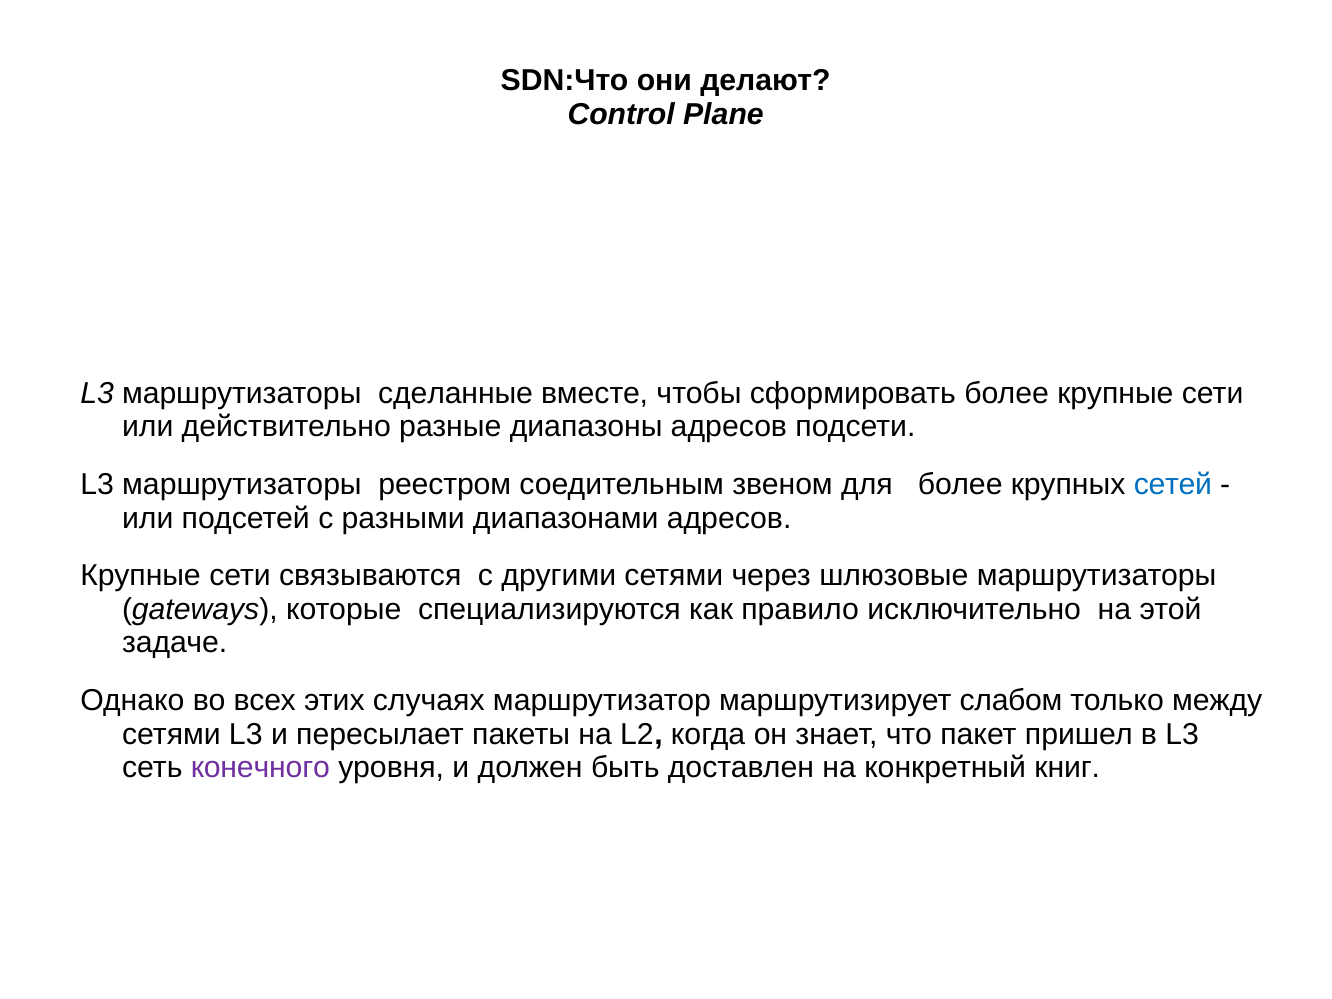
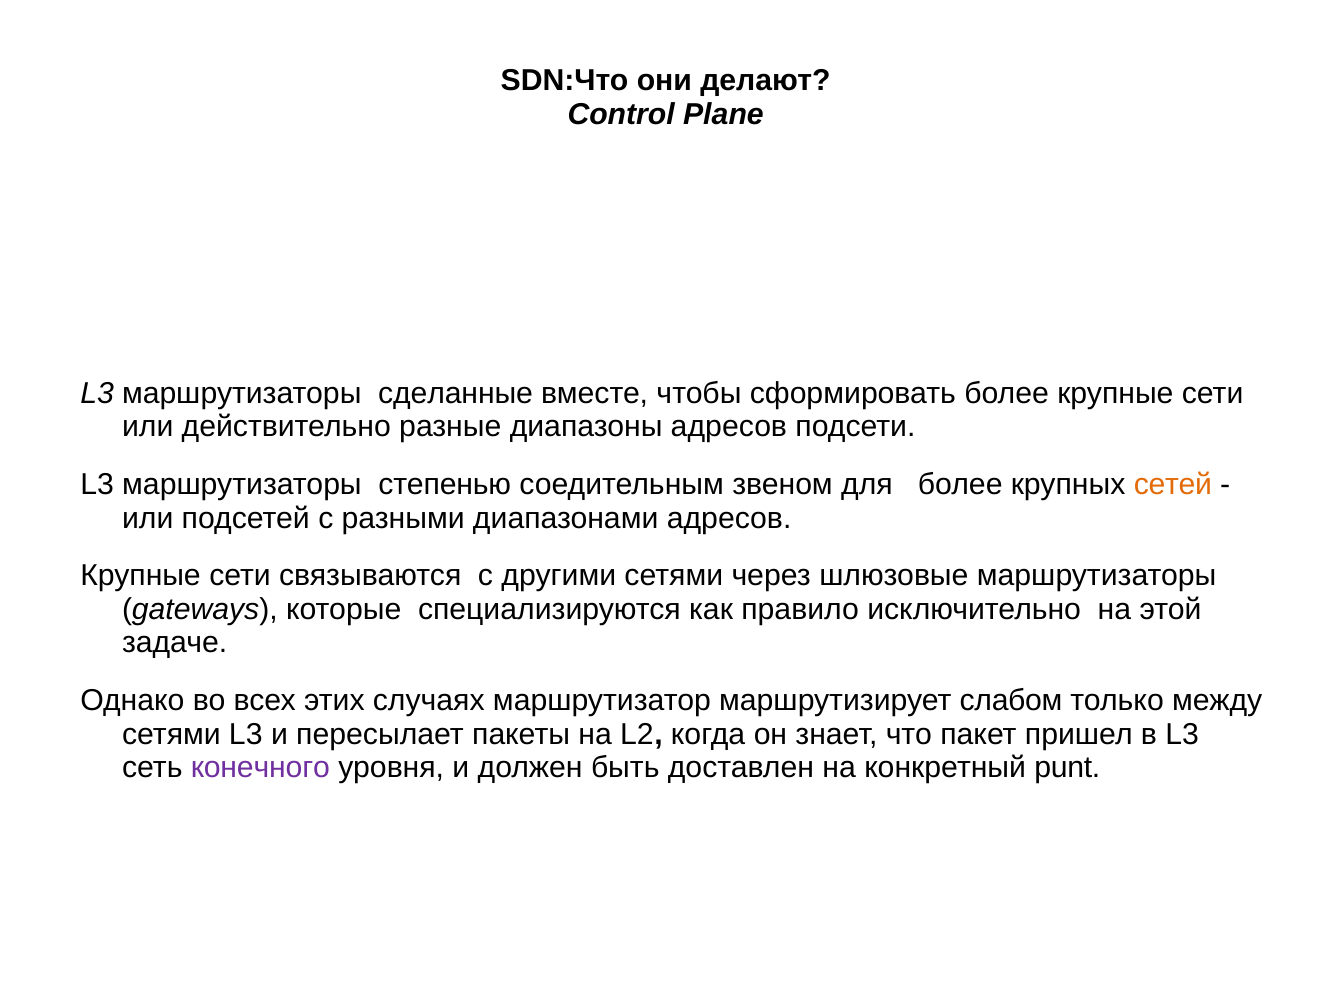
реестром: реестром -> степенью (445, 484)
сетей colour: blue -> orange (1173, 484)
книг: книг -> punt (1067, 768)
